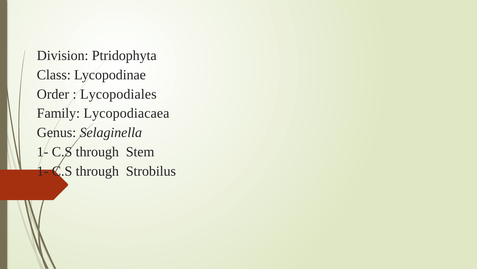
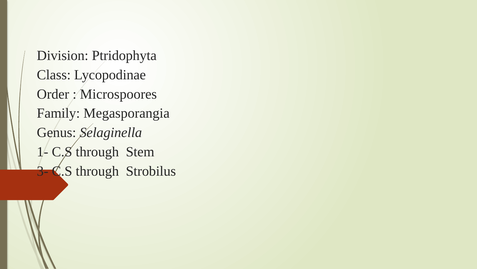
Lycopodiales: Lycopodiales -> Microspoores (118, 94)
Lycopodiacaea: Lycopodiacaea -> Megasporangia (127, 113)
1-: 1- -> 3- (43, 171)
